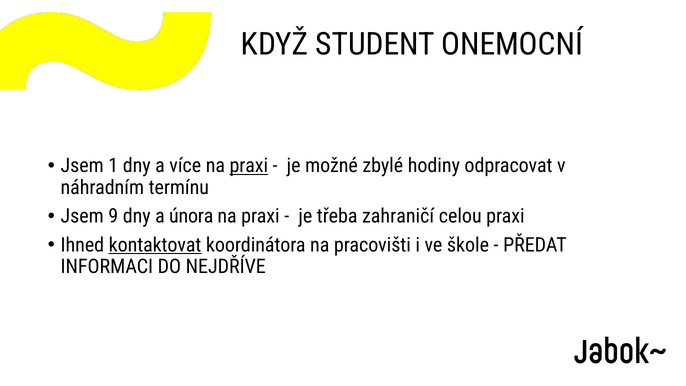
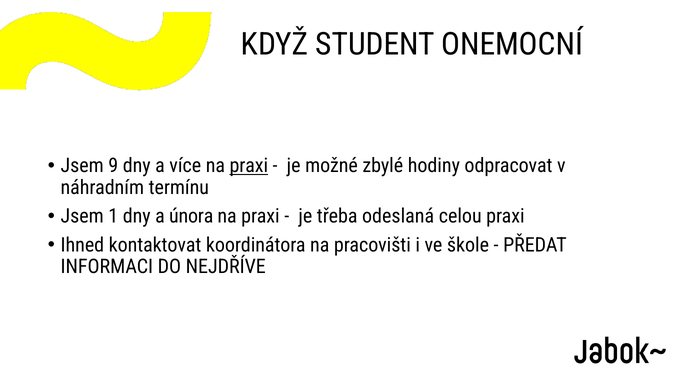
1: 1 -> 9 (113, 166)
9: 9 -> 1 (113, 216)
zahraničí: zahraničí -> odeslaná (398, 216)
kontaktovat underline: present -> none (155, 245)
